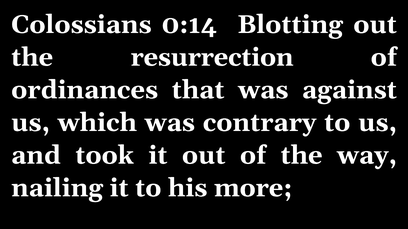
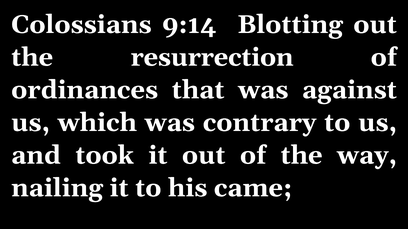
0:14: 0:14 -> 9:14 (189, 25)
more: more -> came (253, 188)
